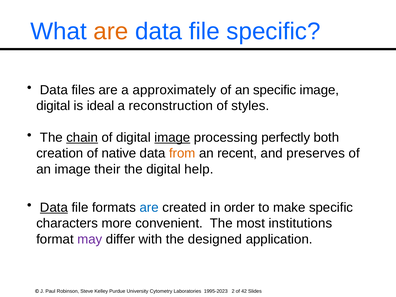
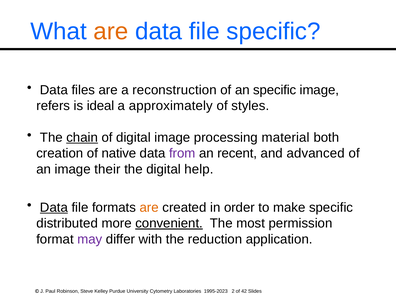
approximately: approximately -> reconstruction (174, 90)
digital: digital -> refers (53, 106)
reconstruction: reconstruction -> approximately (171, 106)
image underline: present -> none (172, 138)
perfectly: perfectly -> material (286, 138)
from colour: orange -> purple (182, 153)
preserves: preserves -> advanced (316, 153)
are colour: blue -> orange (149, 207)
characters: characters -> distributed (67, 223)
convenient underline: none -> present (169, 223)
institutions: institutions -> permission (300, 223)
designed: designed -> reduction (215, 239)
